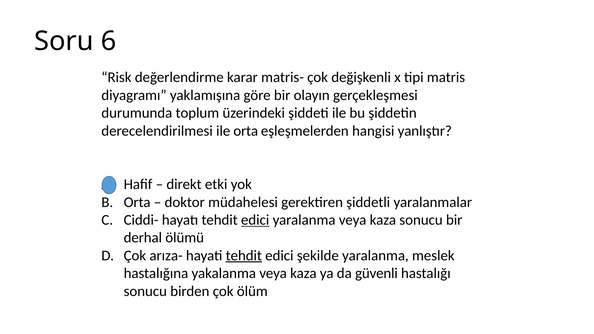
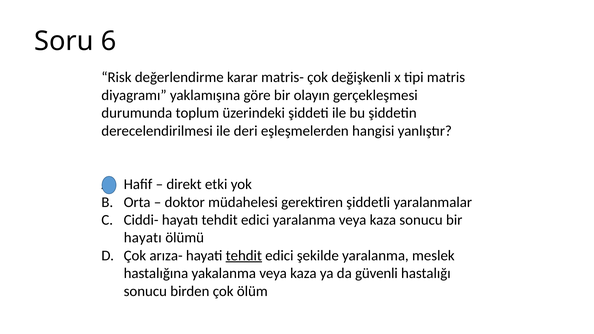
ile orta: orta -> deri (246, 131)
edici underline: present -> none (255, 220)
derhal: derhal -> hayatı (143, 238)
